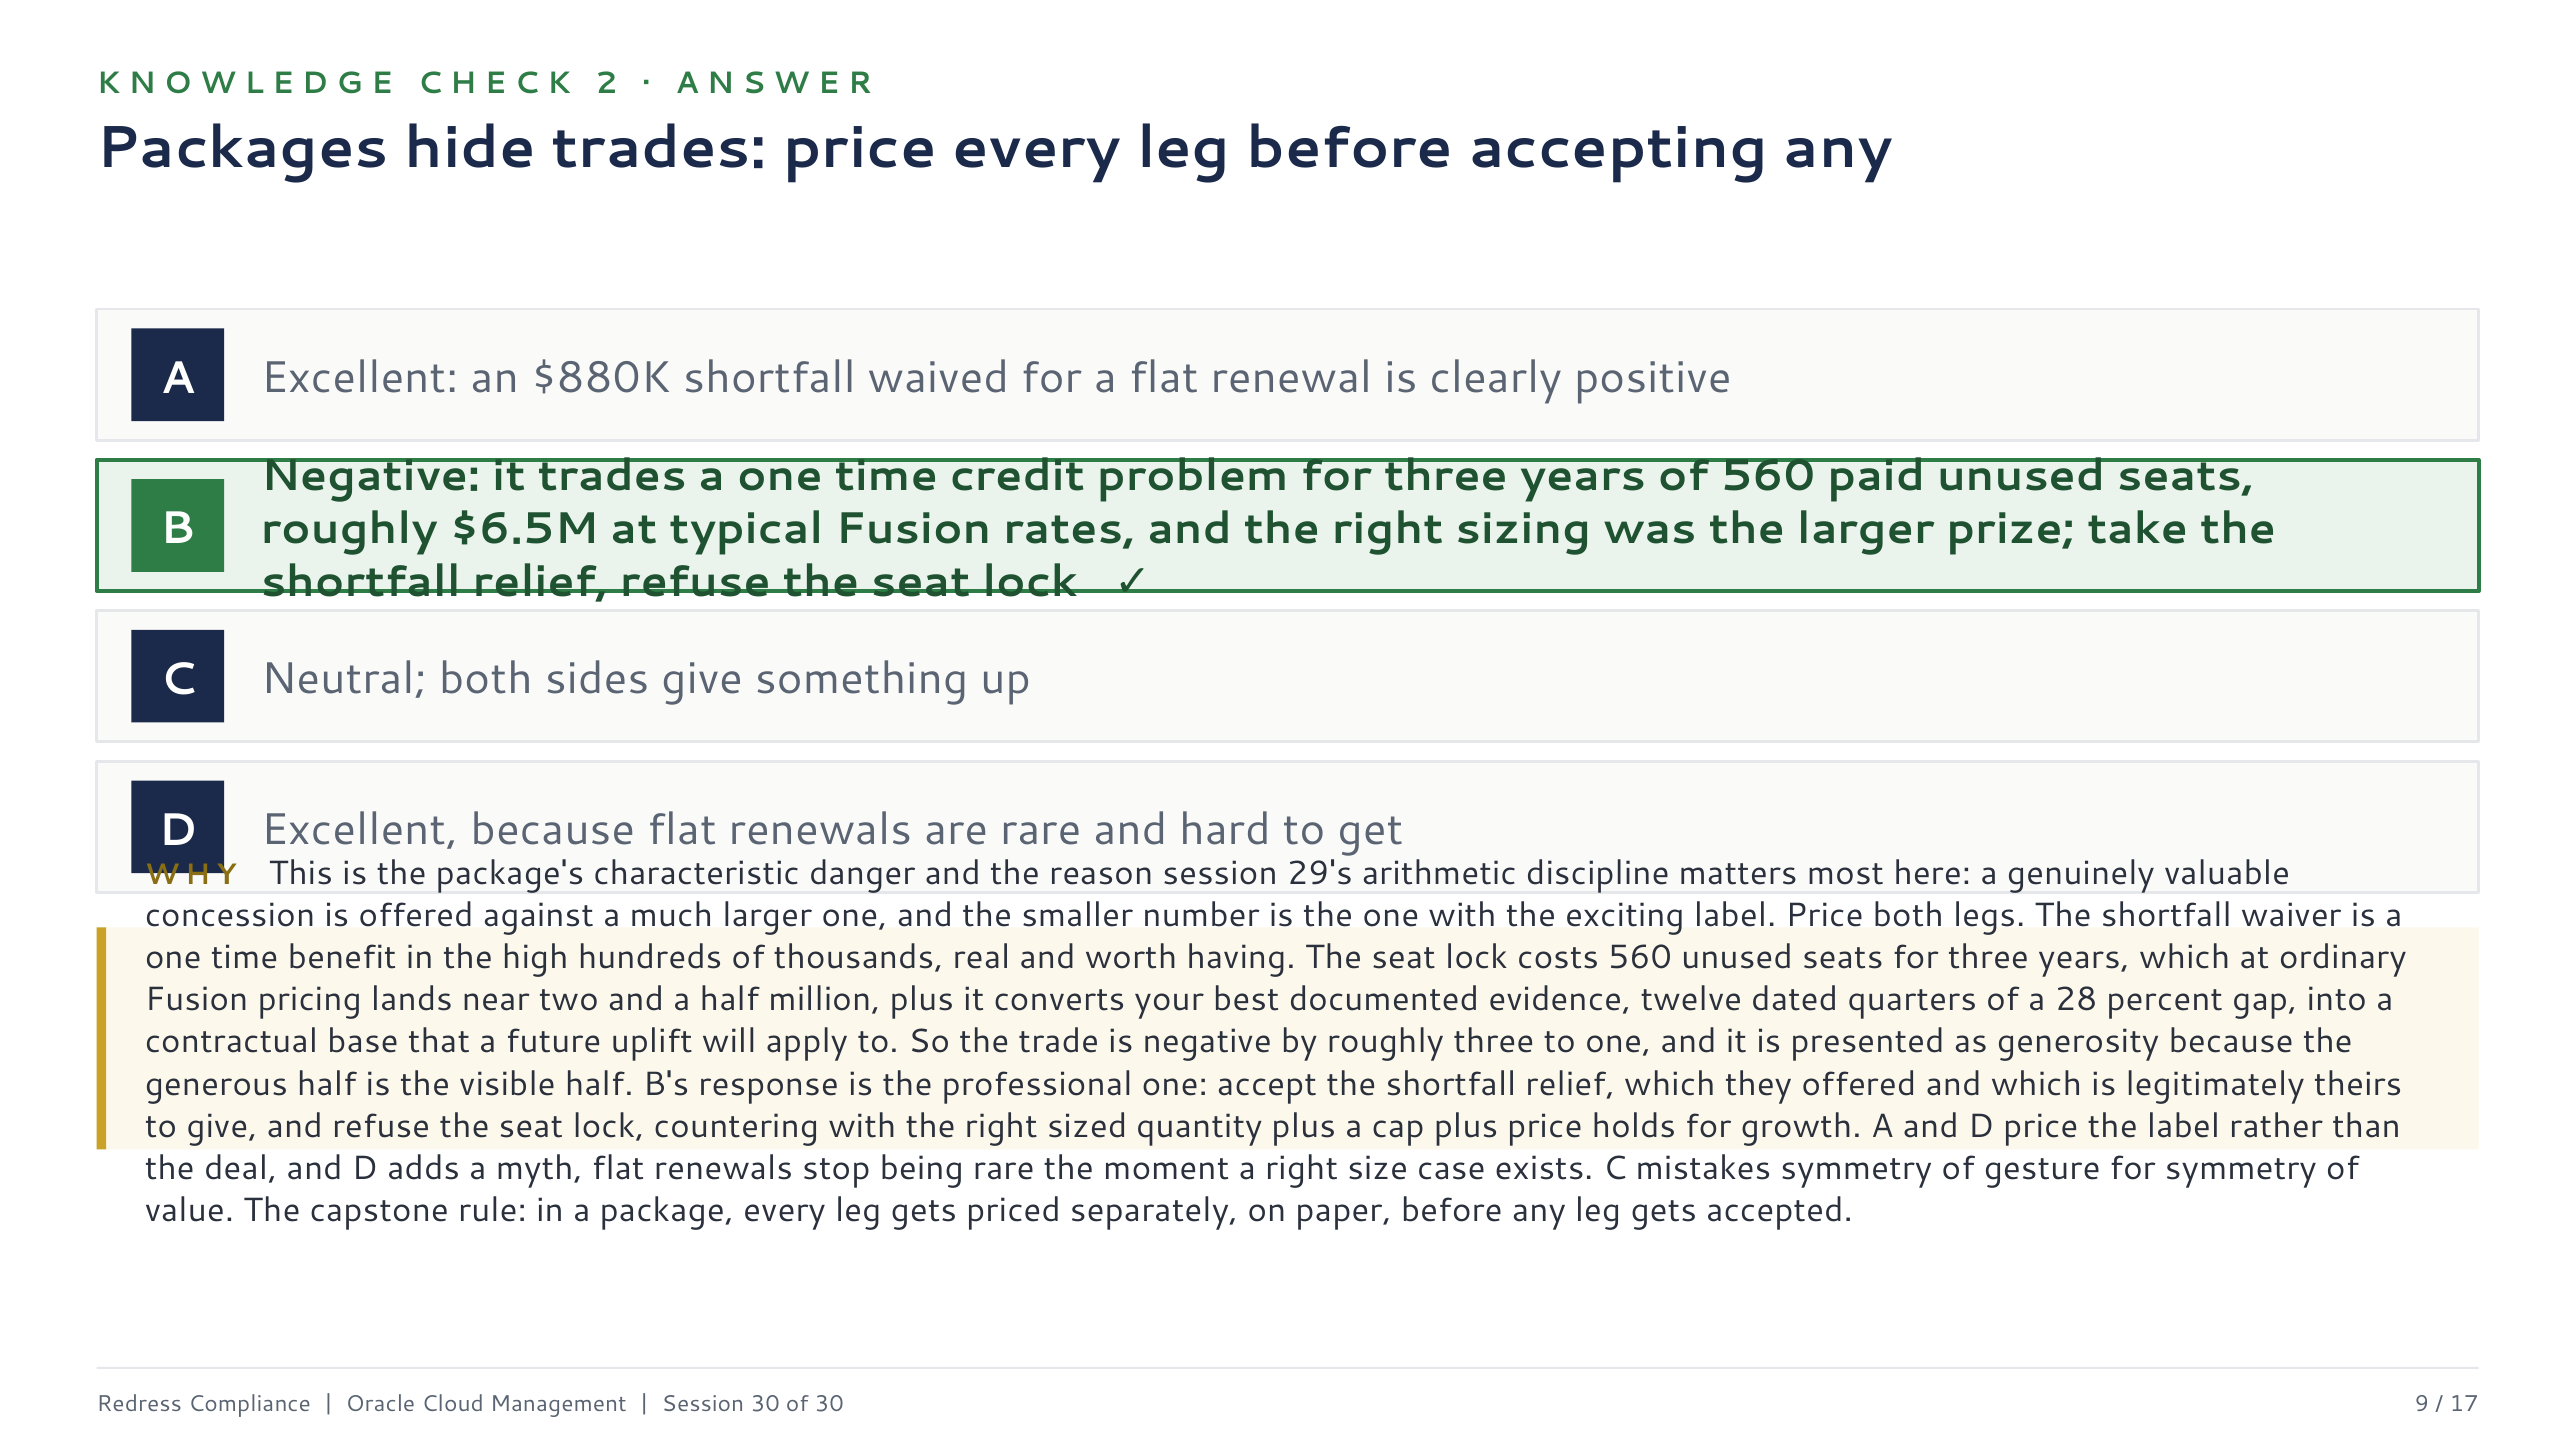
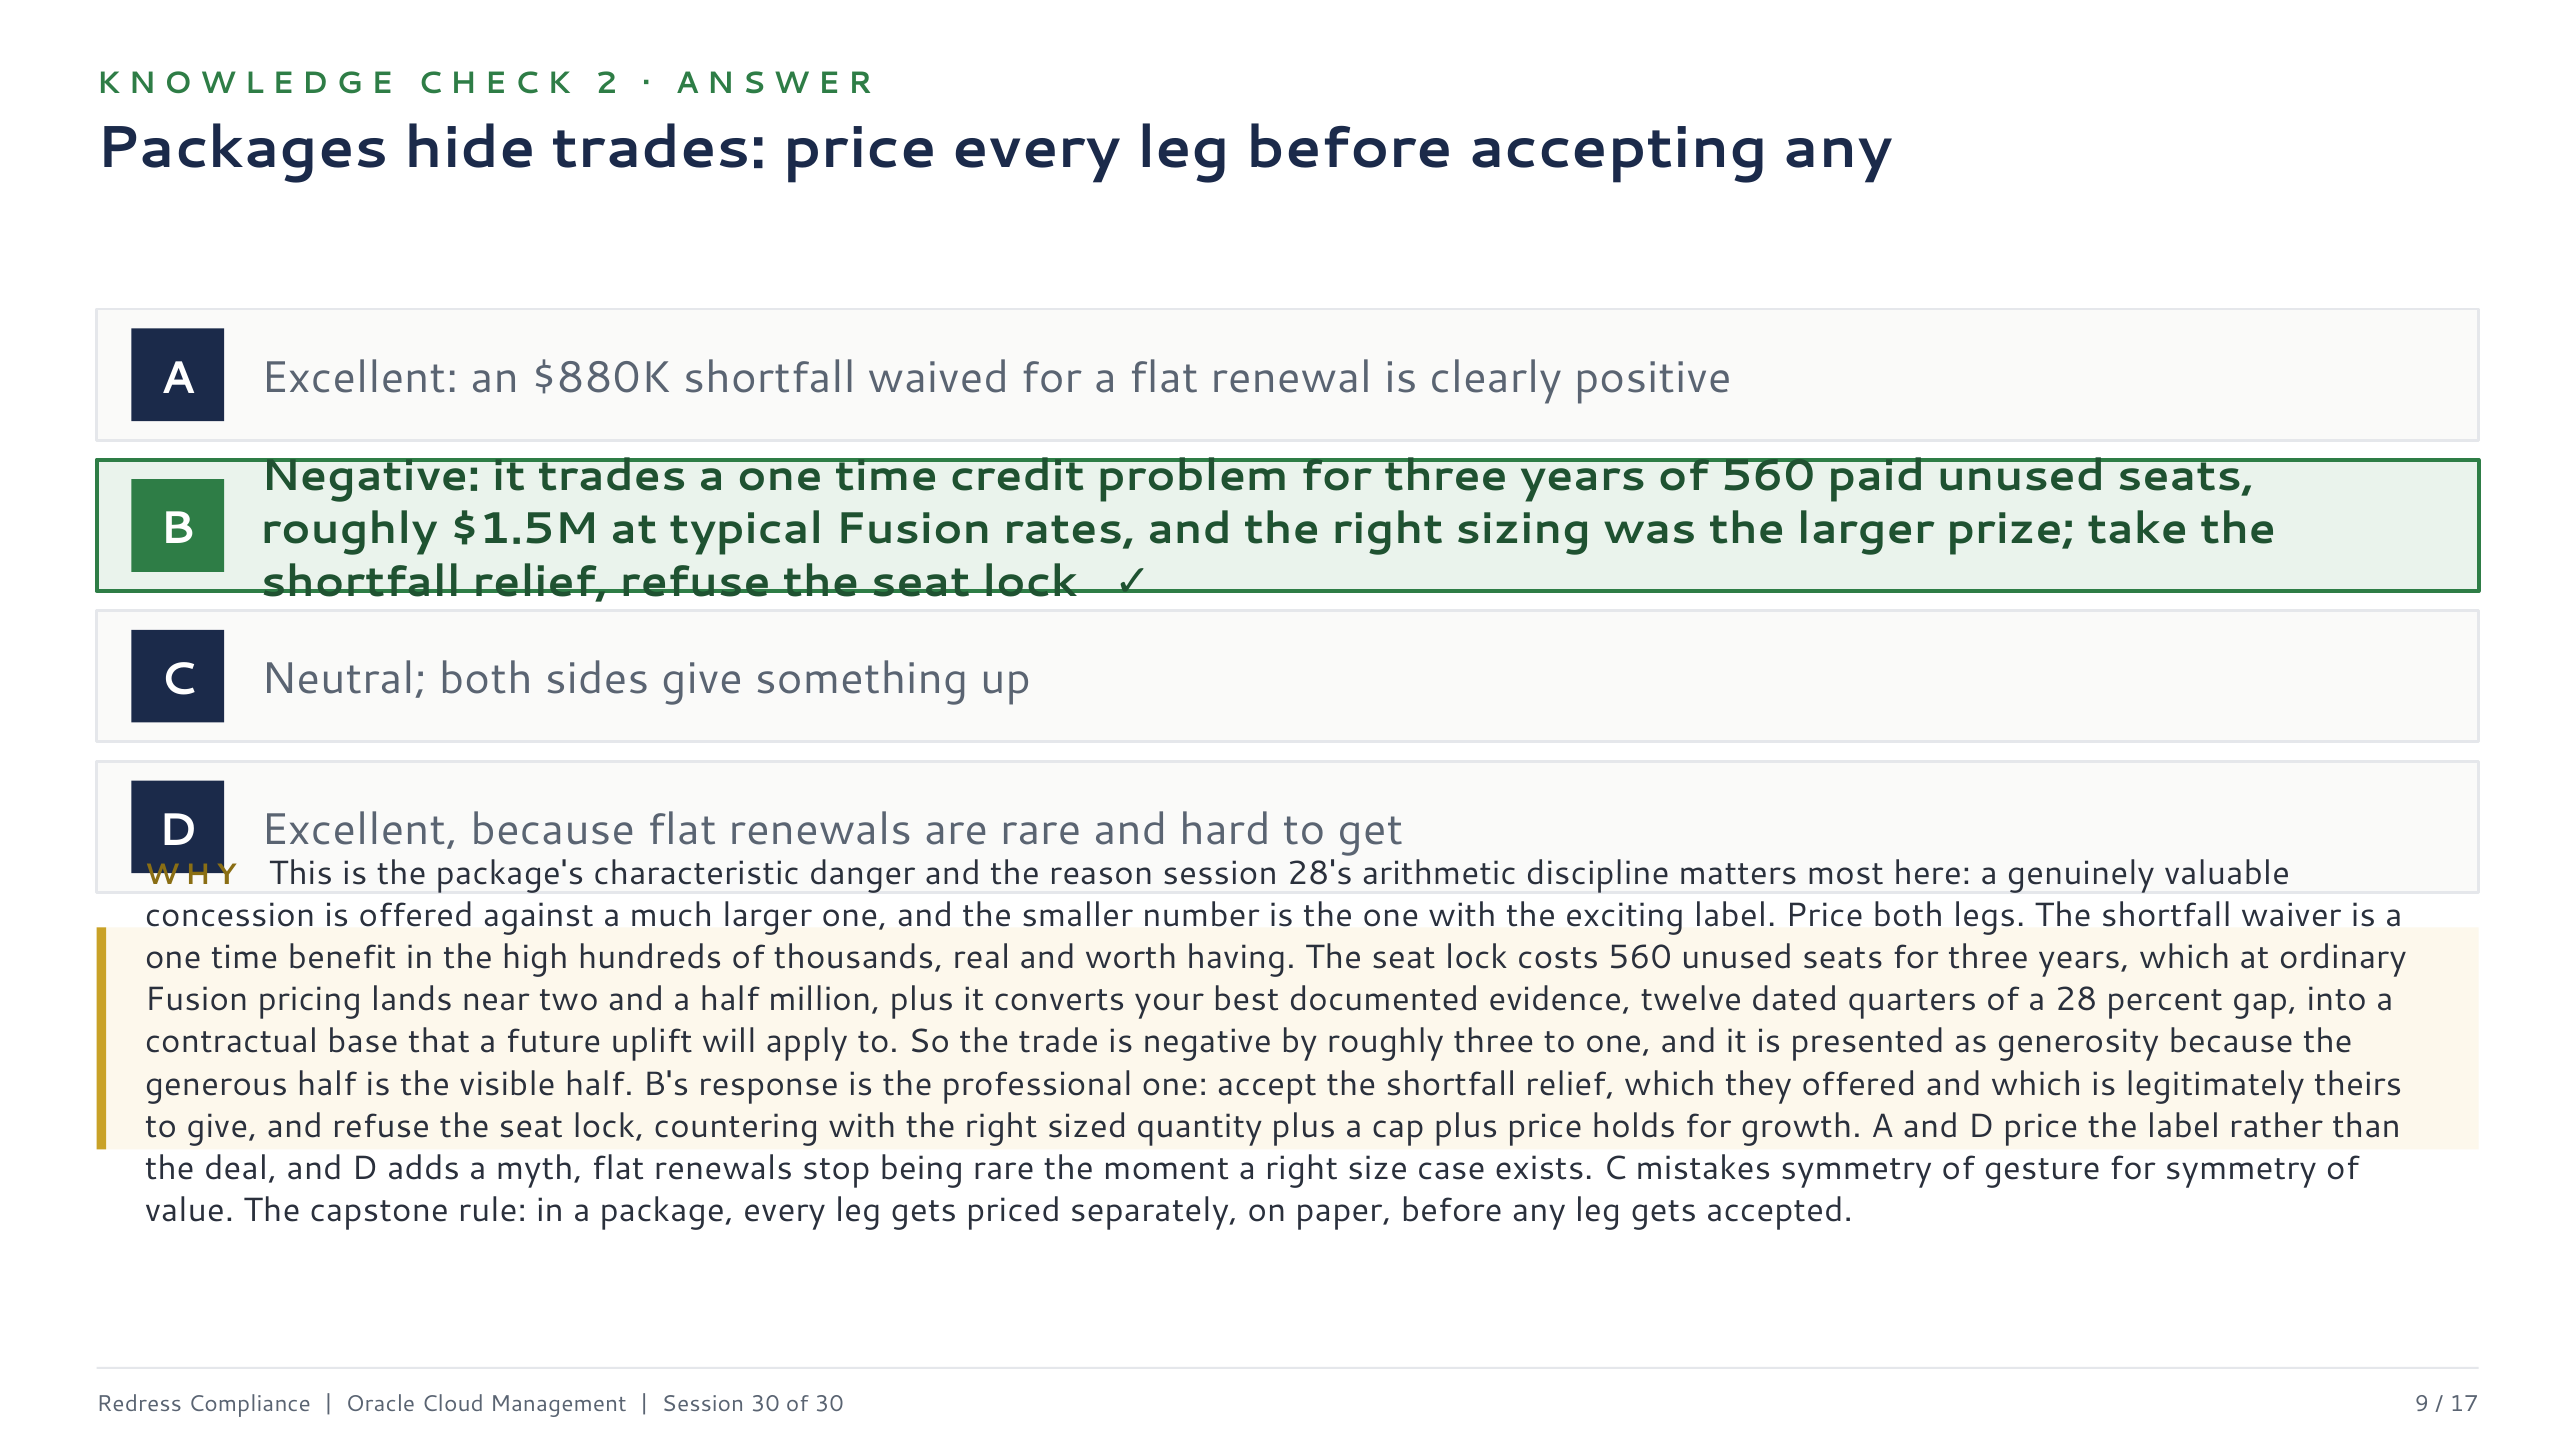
$6.5M: $6.5M -> $1.5M (524, 529)
29's: 29's -> 28's (1320, 873)
